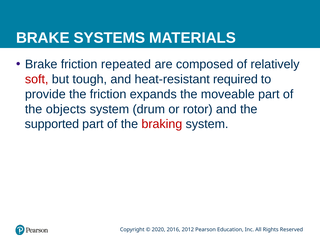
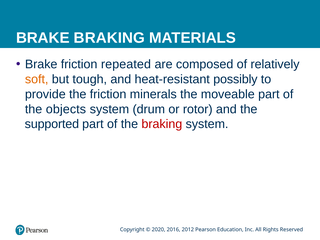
BRAKE SYSTEMS: SYSTEMS -> BRAKING (109, 38)
soft colour: red -> orange (37, 79)
required: required -> possibly (235, 79)
expands: expands -> minerals (153, 94)
